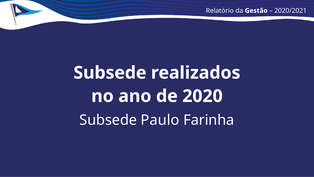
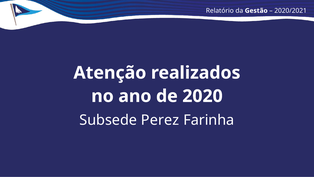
Subsede: Subsede -> Atenção (110, 73)
Paulo: Paulo -> Perez (160, 120)
